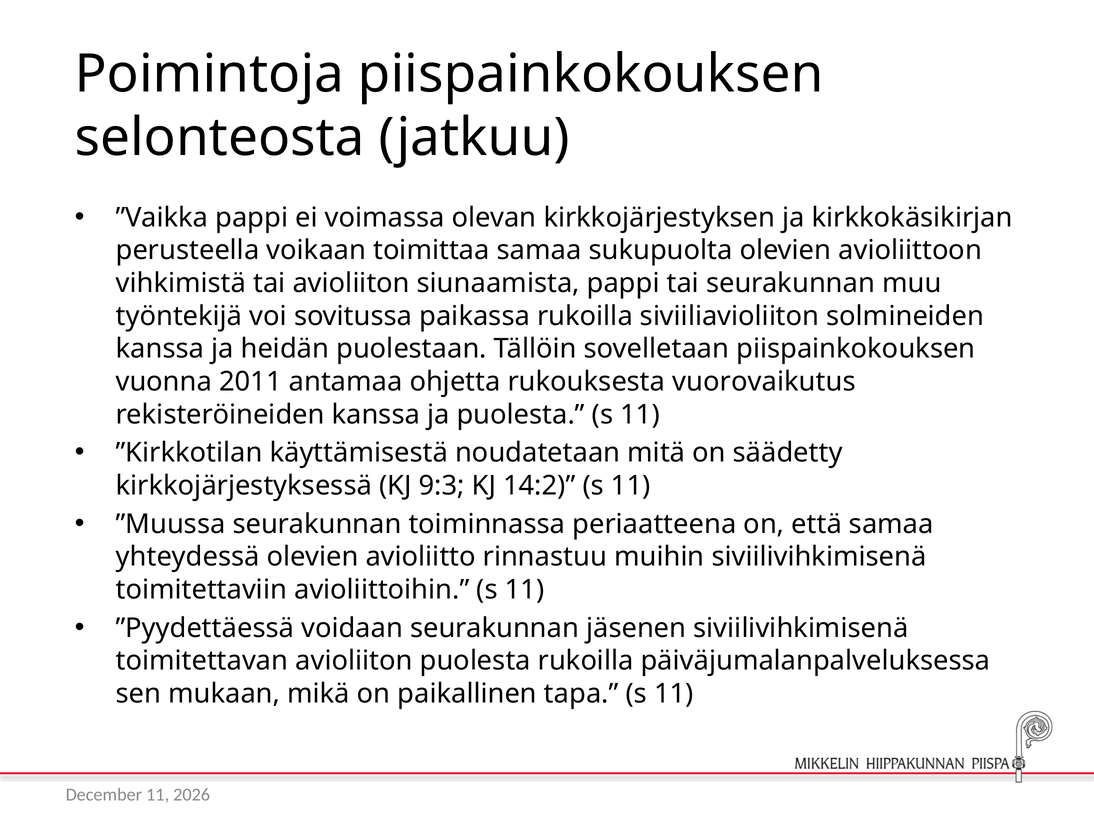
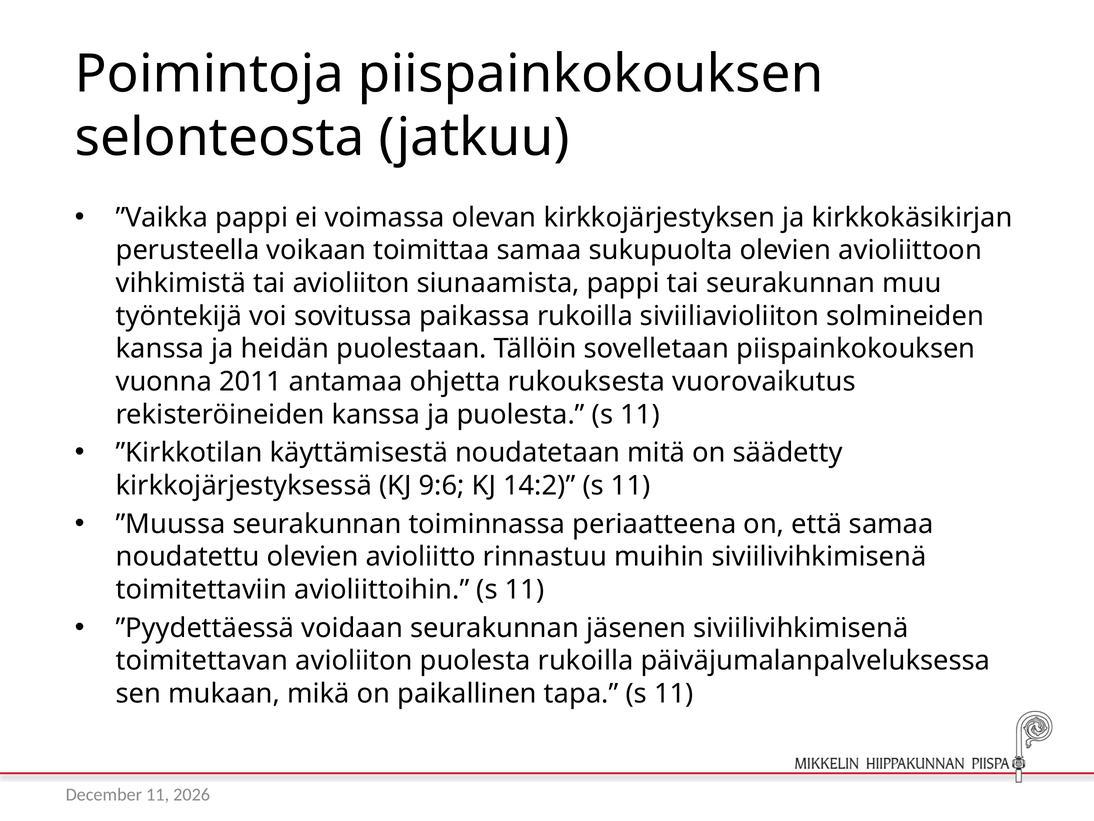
9:3: 9:3 -> 9:6 (442, 485)
yhteydessä: yhteydessä -> noudatettu (188, 556)
